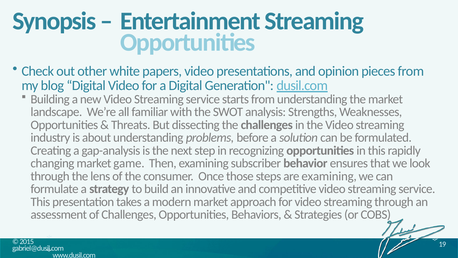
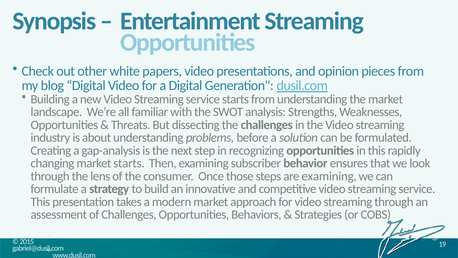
market game: game -> starts (129, 163)
